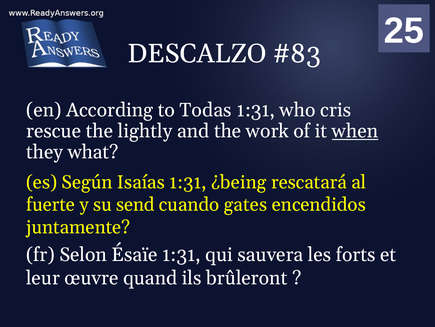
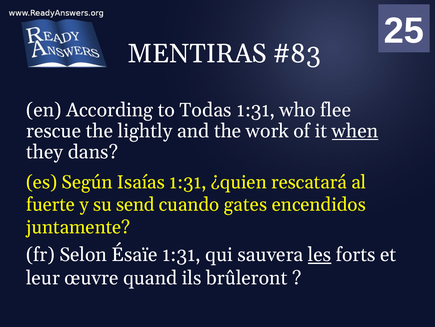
DESCALZO: DESCALZO -> MENTIRAS (197, 54)
cris: cris -> flee (336, 110)
what: what -> dans (93, 152)
¿being: ¿being -> ¿quien (239, 182)
les underline: none -> present (320, 254)
